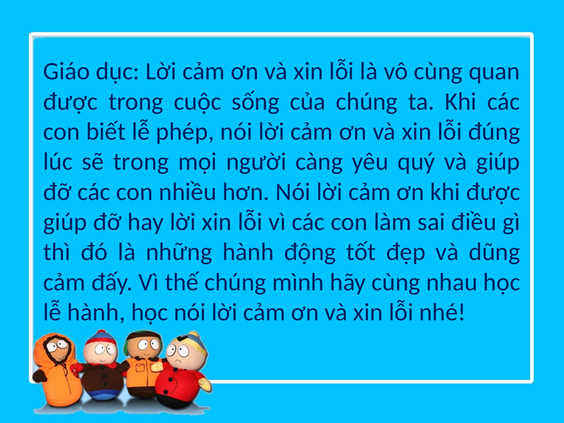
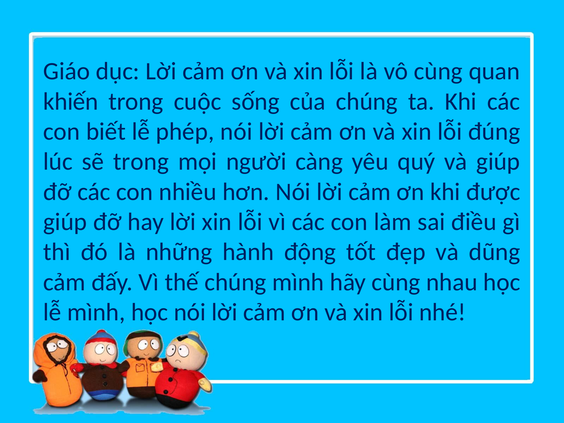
được: được -> khiến (71, 101)
lễ hành: hành -> mình (96, 312)
